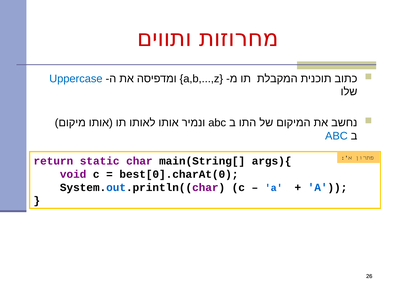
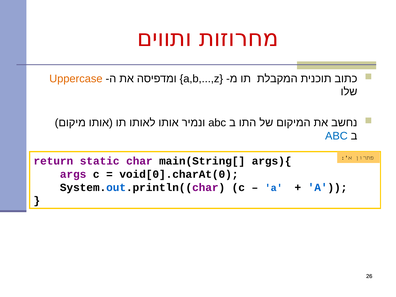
Uppercase colour: blue -> orange (76, 79)
void: void -> args (73, 174)
best[0].charAt(0: best[0].charAt(0 -> void[0].charAt(0 (179, 174)
